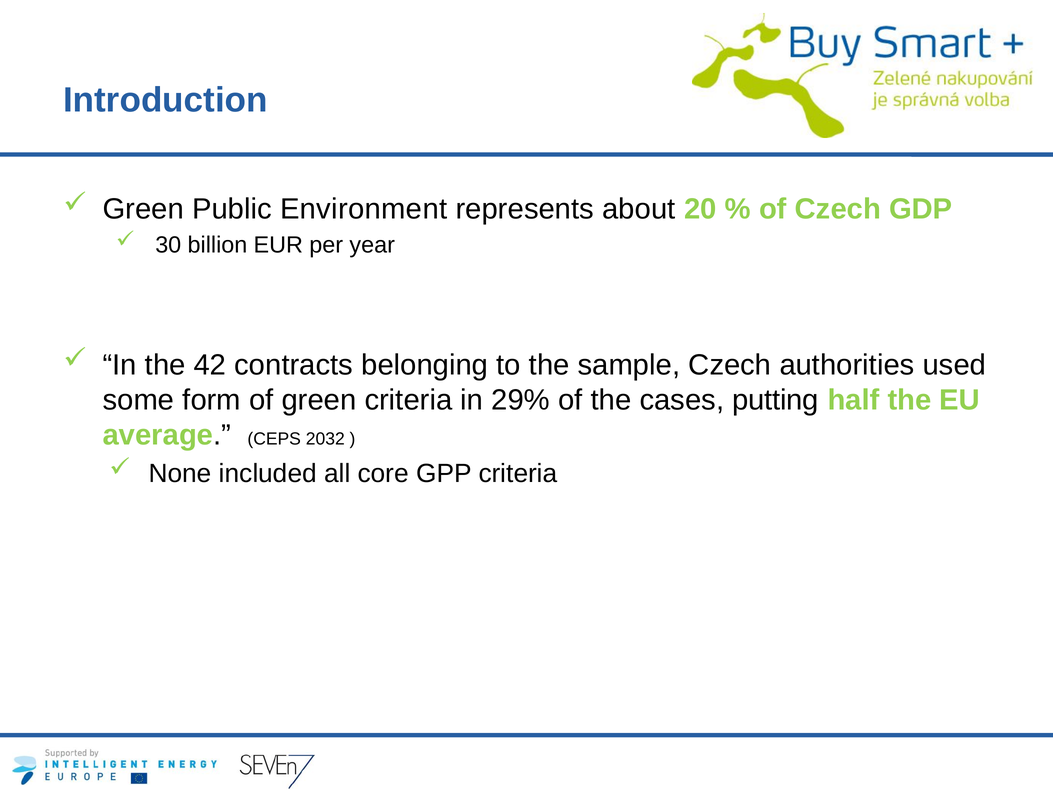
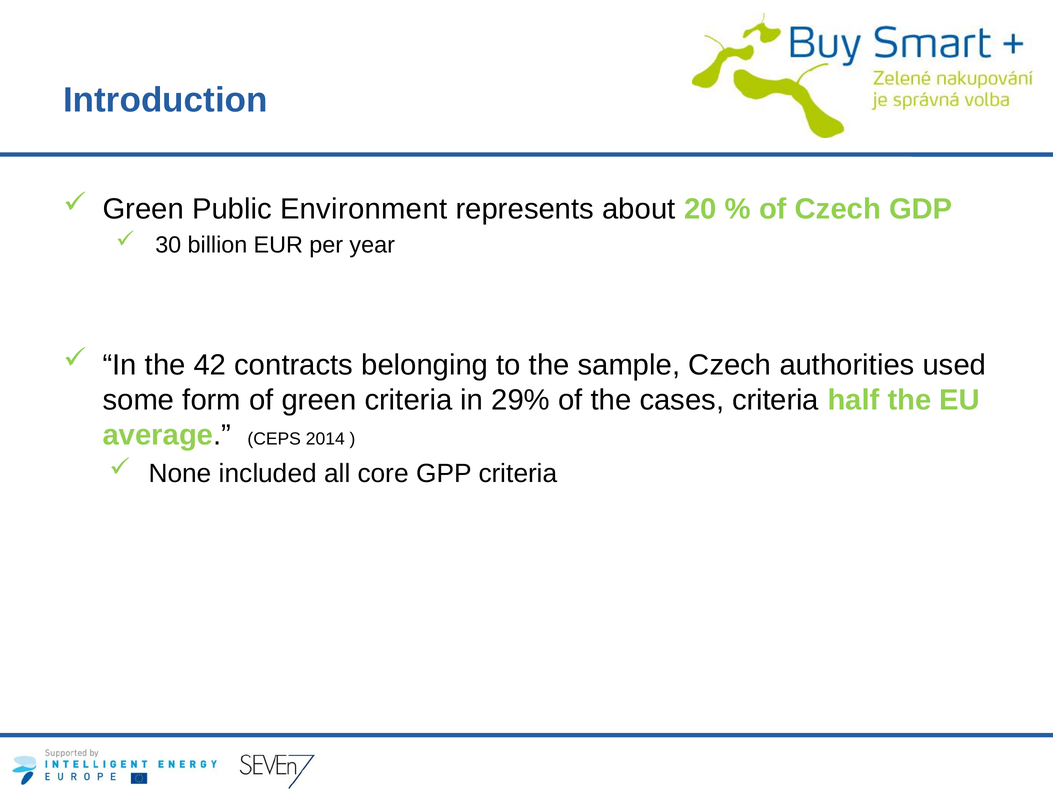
cases putting: putting -> criteria (775, 400)
2032: 2032 -> 2014 (325, 439)
